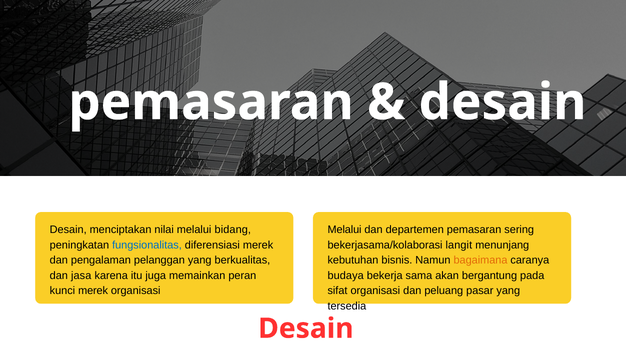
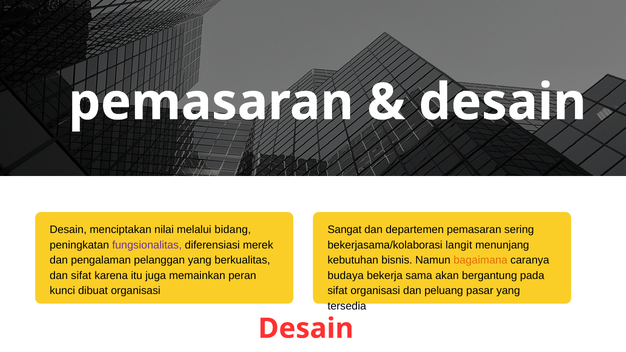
Melalui: Melalui -> Sangat (345, 230)
fungsionalitas colour: blue -> purple (147, 245)
dan jasa: jasa -> sifat (81, 276)
kunci merek: merek -> dibuat (93, 291)
